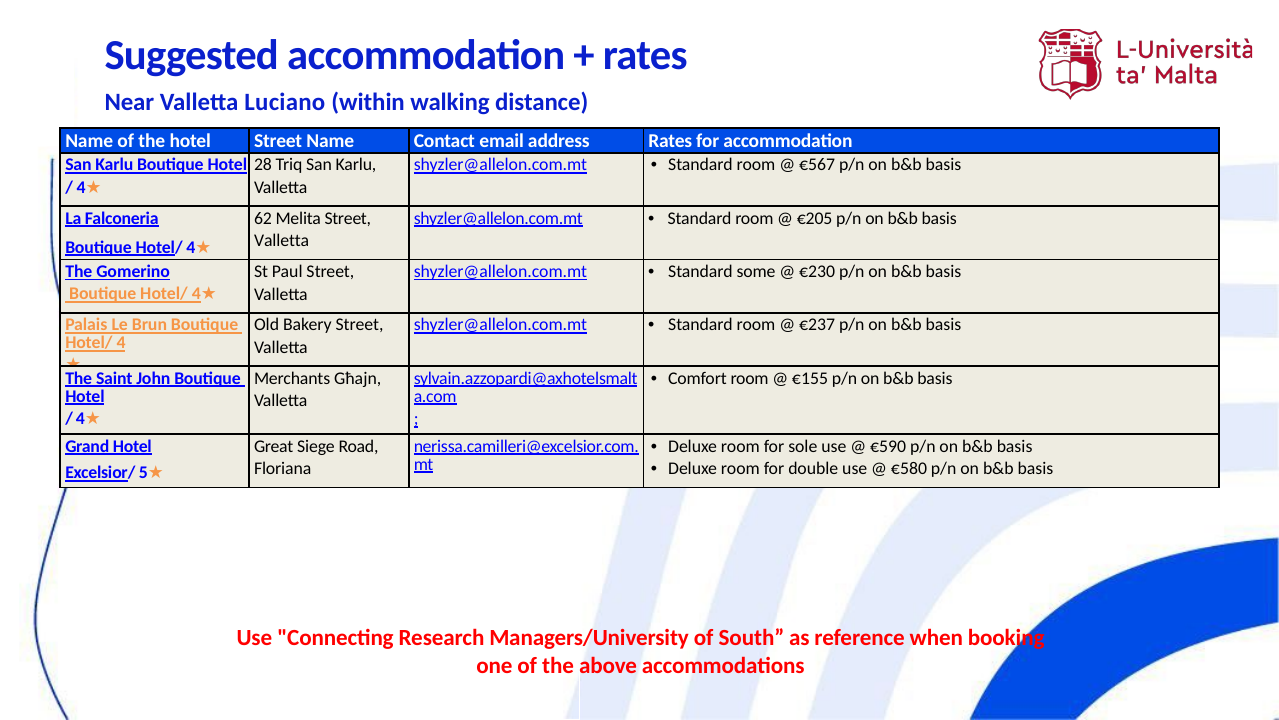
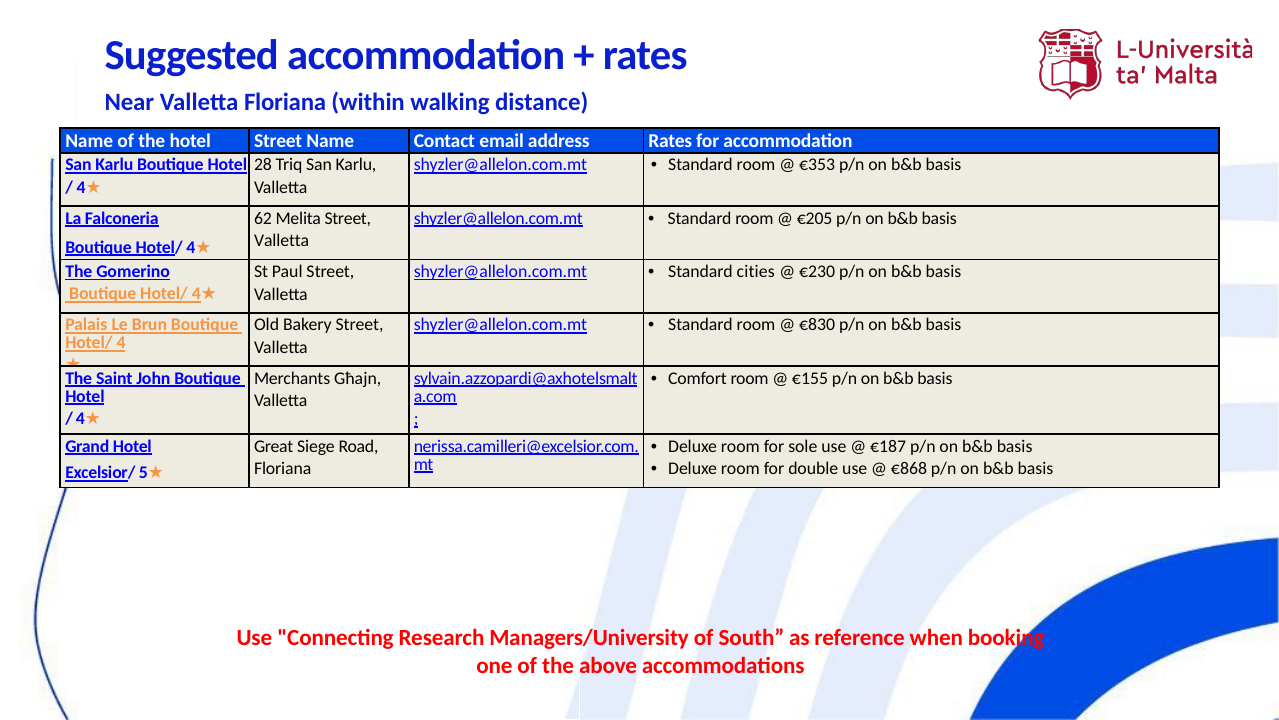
Valletta Luciano: Luciano -> Floriana (285, 102)
€567: €567 -> €353 (817, 165)
some: some -> cities (756, 271)
€237: €237 -> €830 (817, 325)
€590: €590 -> €187 (888, 446)
€580: €580 -> €868 (909, 469)
